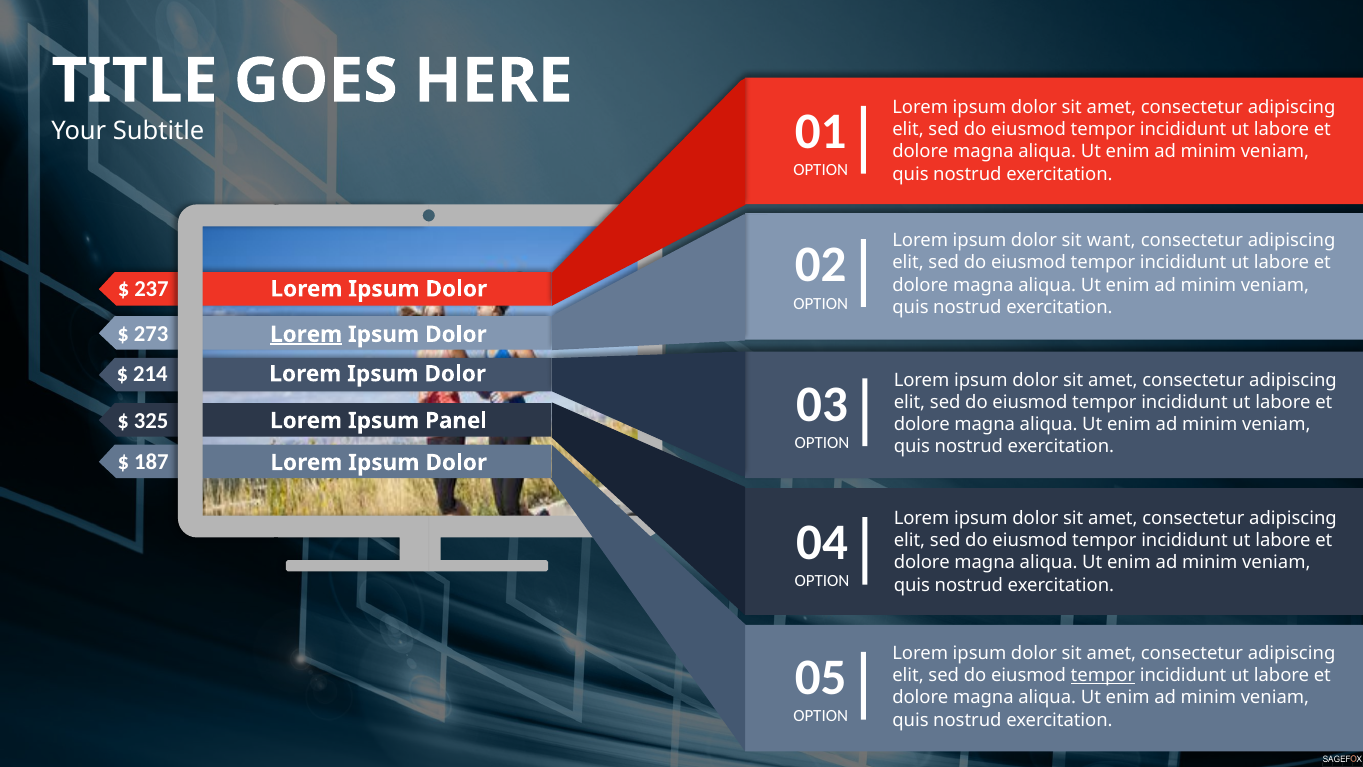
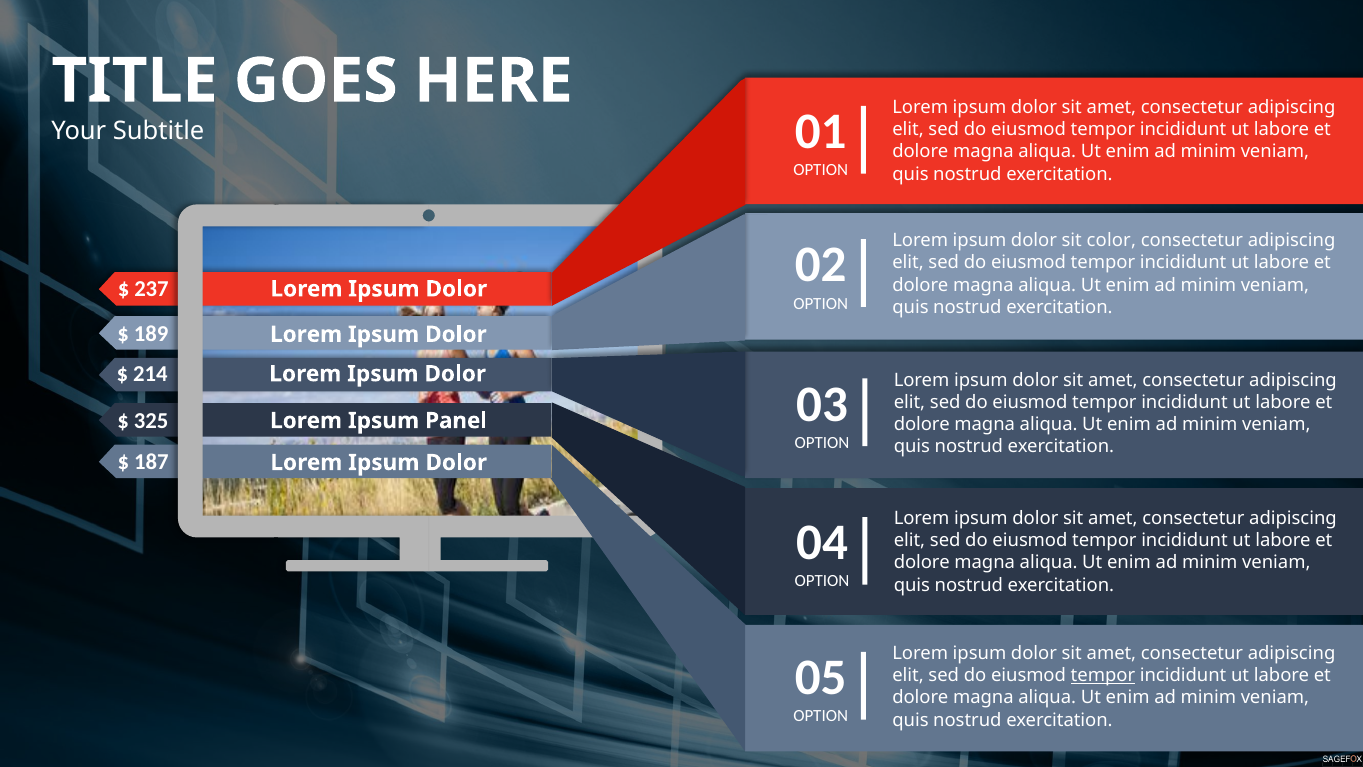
want: want -> color (1111, 241)
273: 273 -> 189 (151, 334)
Lorem underline: present -> none (306, 334)
